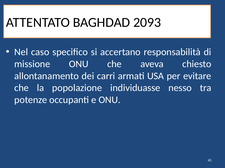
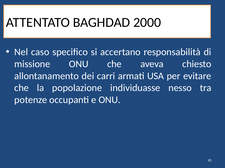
2093: 2093 -> 2000 (147, 22)
